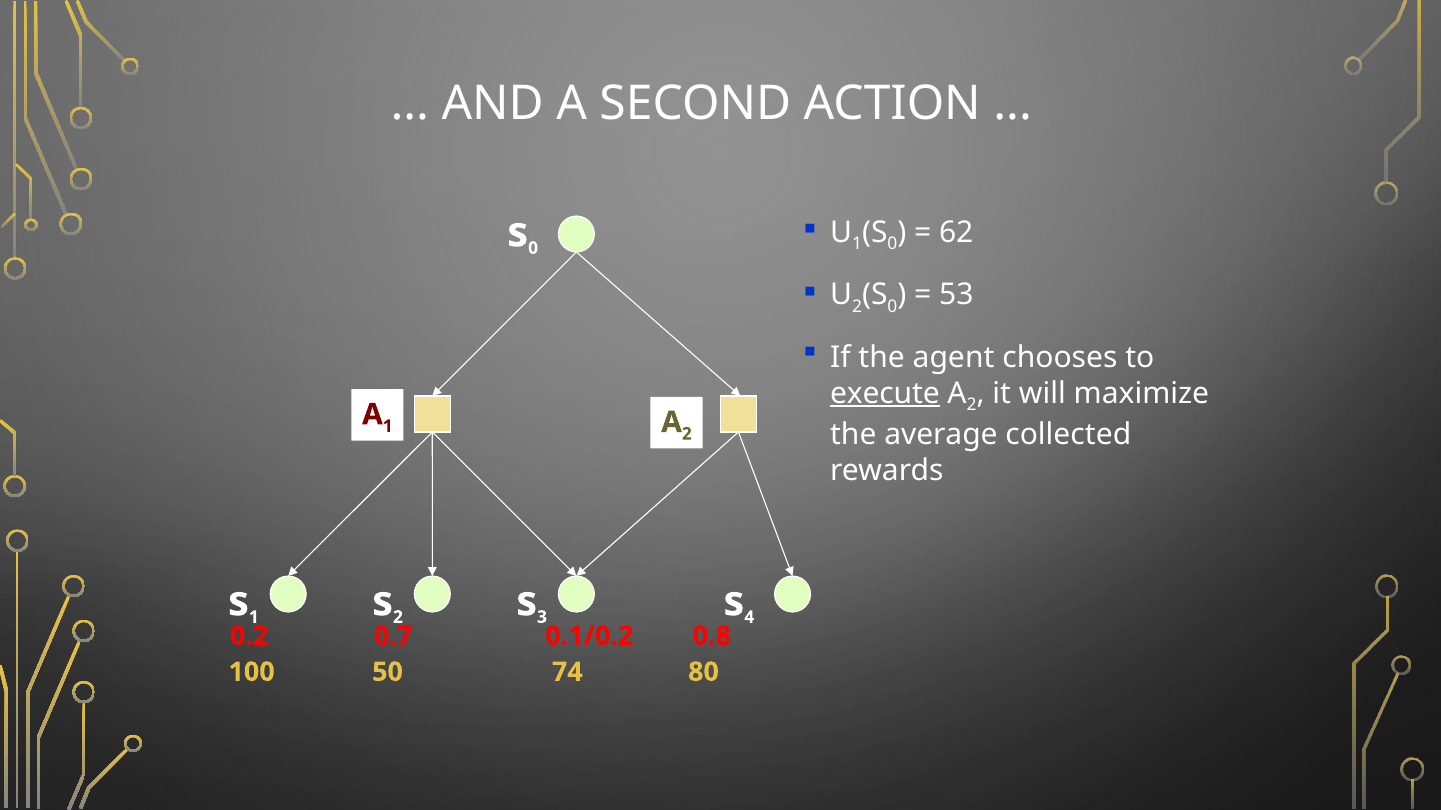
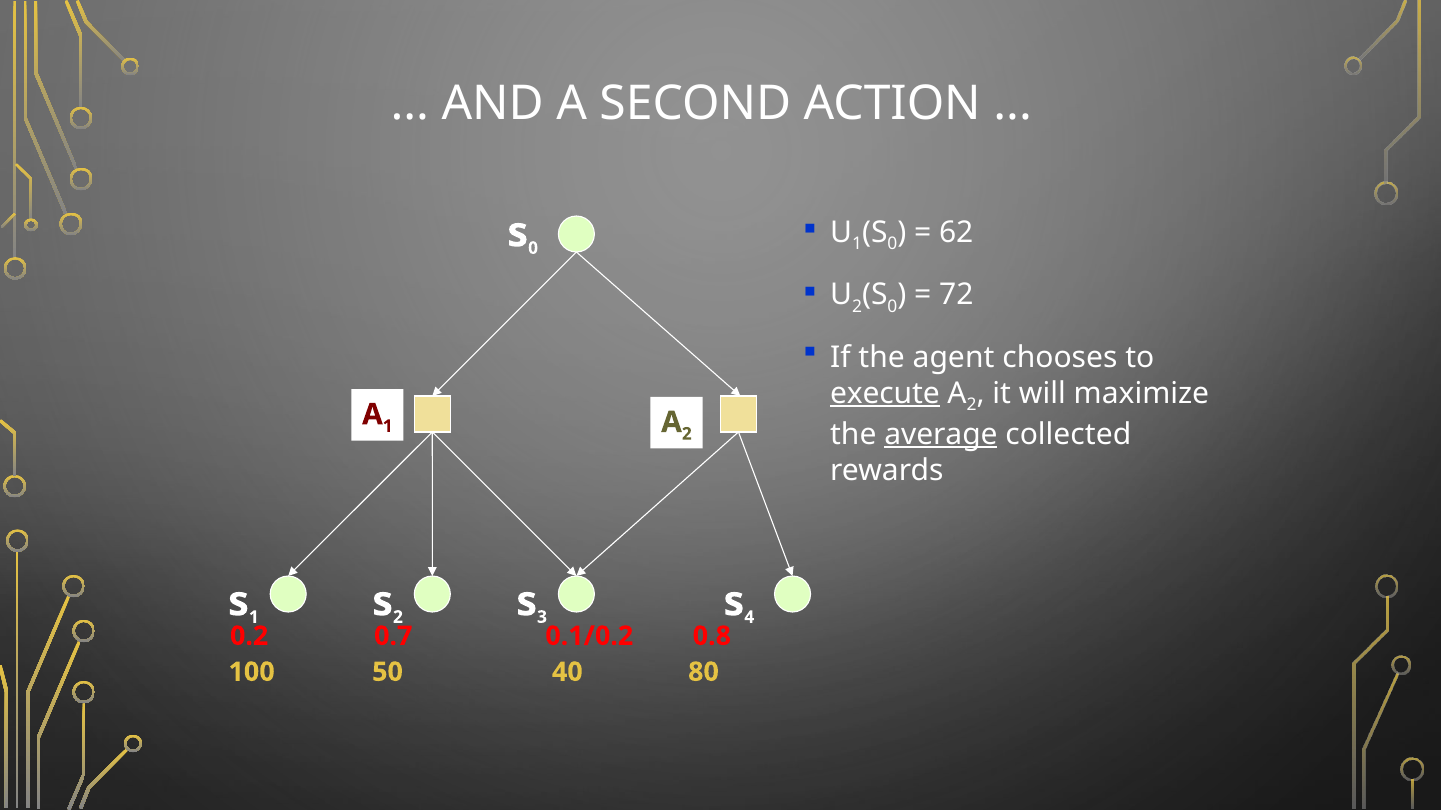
53: 53 -> 72 (956, 295)
average underline: none -> present (941, 435)
74: 74 -> 40 (567, 672)
